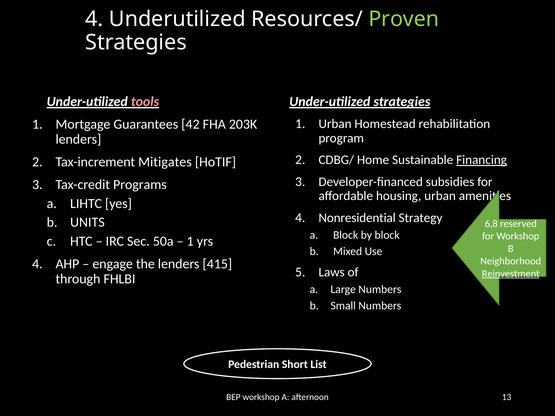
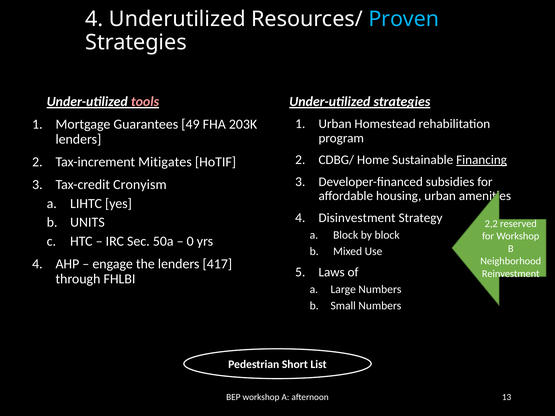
Proven colour: light green -> light blue (404, 19)
42: 42 -> 49 (190, 124)
Programs: Programs -> Cronyism (140, 185)
Nonresidential: Nonresidential -> Disinvestment (357, 218)
6,8: 6,8 -> 2,2 (491, 224)
1: 1 -> 0 (190, 241)
415: 415 -> 417 (217, 264)
Reinvestment underline: present -> none (511, 274)
